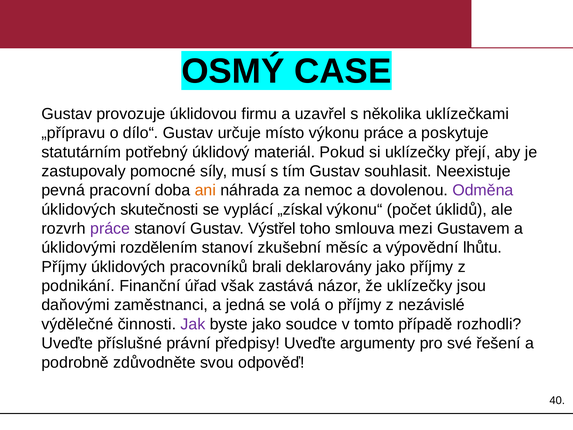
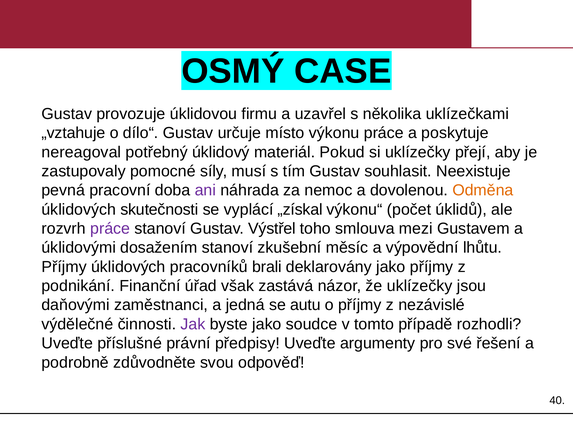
„přípravu: „přípravu -> „vztahuje (73, 133)
statutárním: statutárním -> nereagoval (81, 152)
ani colour: orange -> purple (205, 190)
Odměna colour: purple -> orange (483, 190)
rozdělením: rozdělením -> dosažením (159, 248)
volá: volá -> autu (305, 305)
